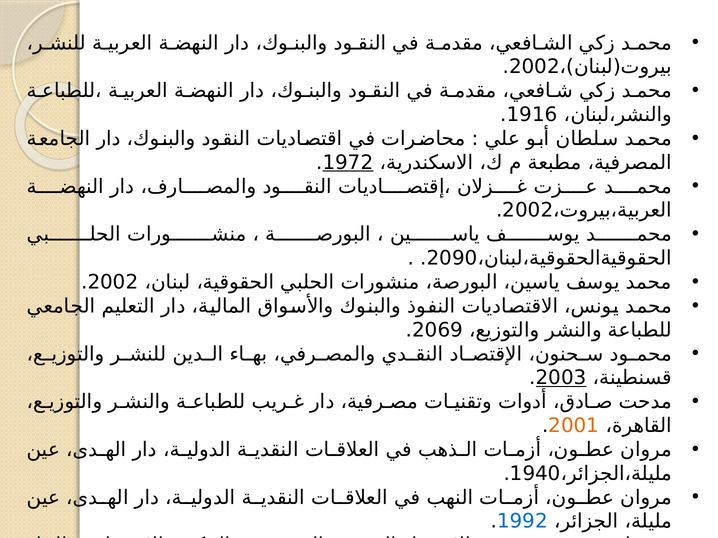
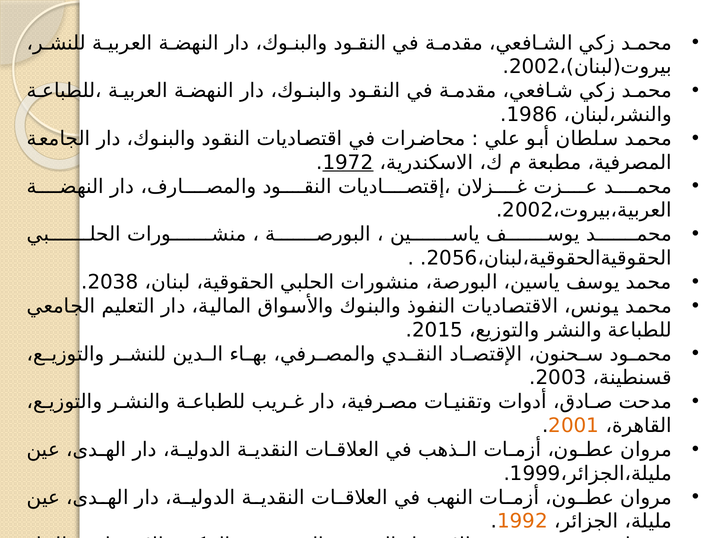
1916: 1916 -> 1986 (532, 115)
2090: 2090 -> 2056 (452, 258)
2002: 2002 -> 2038 (113, 282)
2069: 2069 -> 2015 (438, 330)
2003 underline: present -> none (561, 378)
1940: 1940 -> 1999 (535, 474)
1992 colour: blue -> orange (522, 522)
